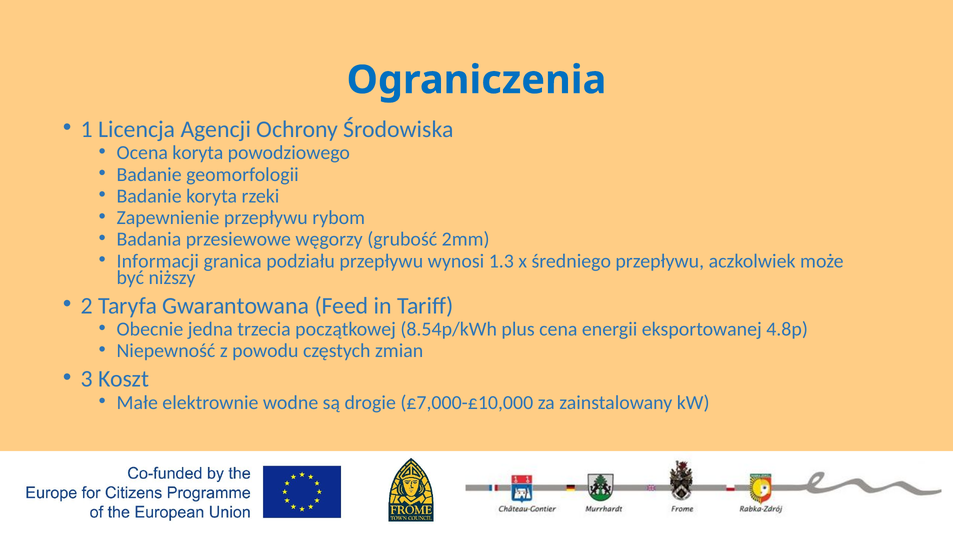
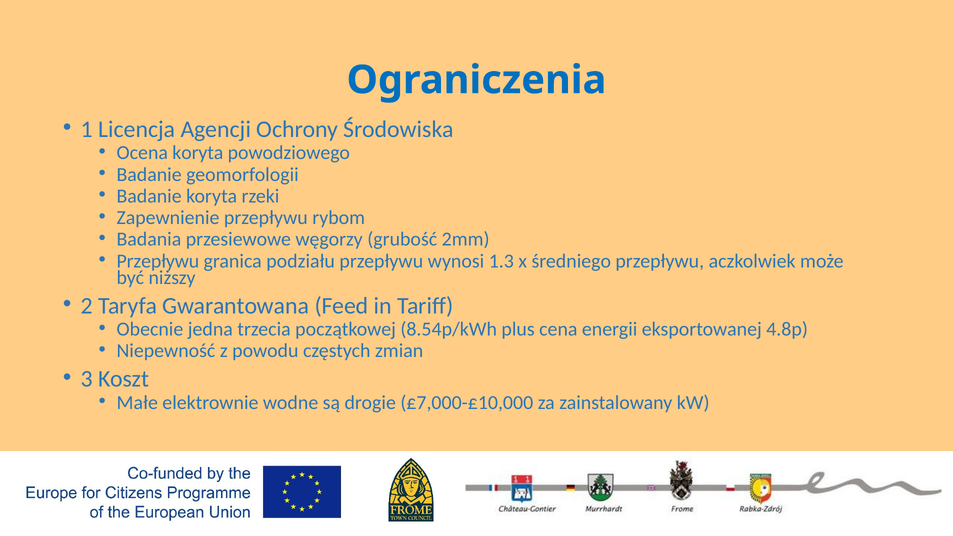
Informacji: Informacji -> Przepływu (158, 261)
